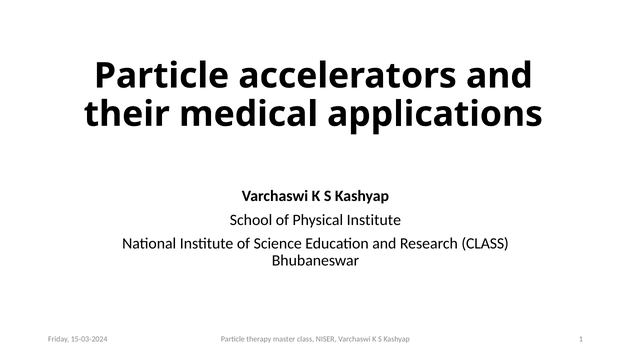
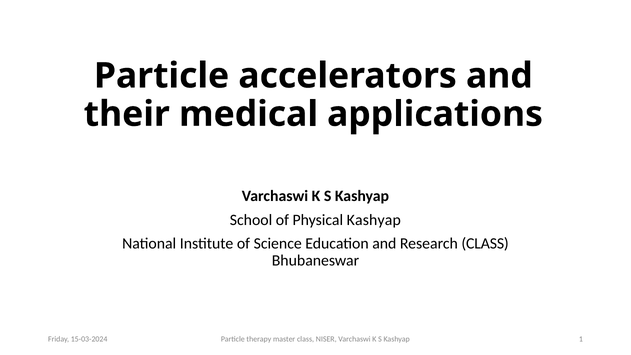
Physical Institute: Institute -> Kashyap (374, 220)
